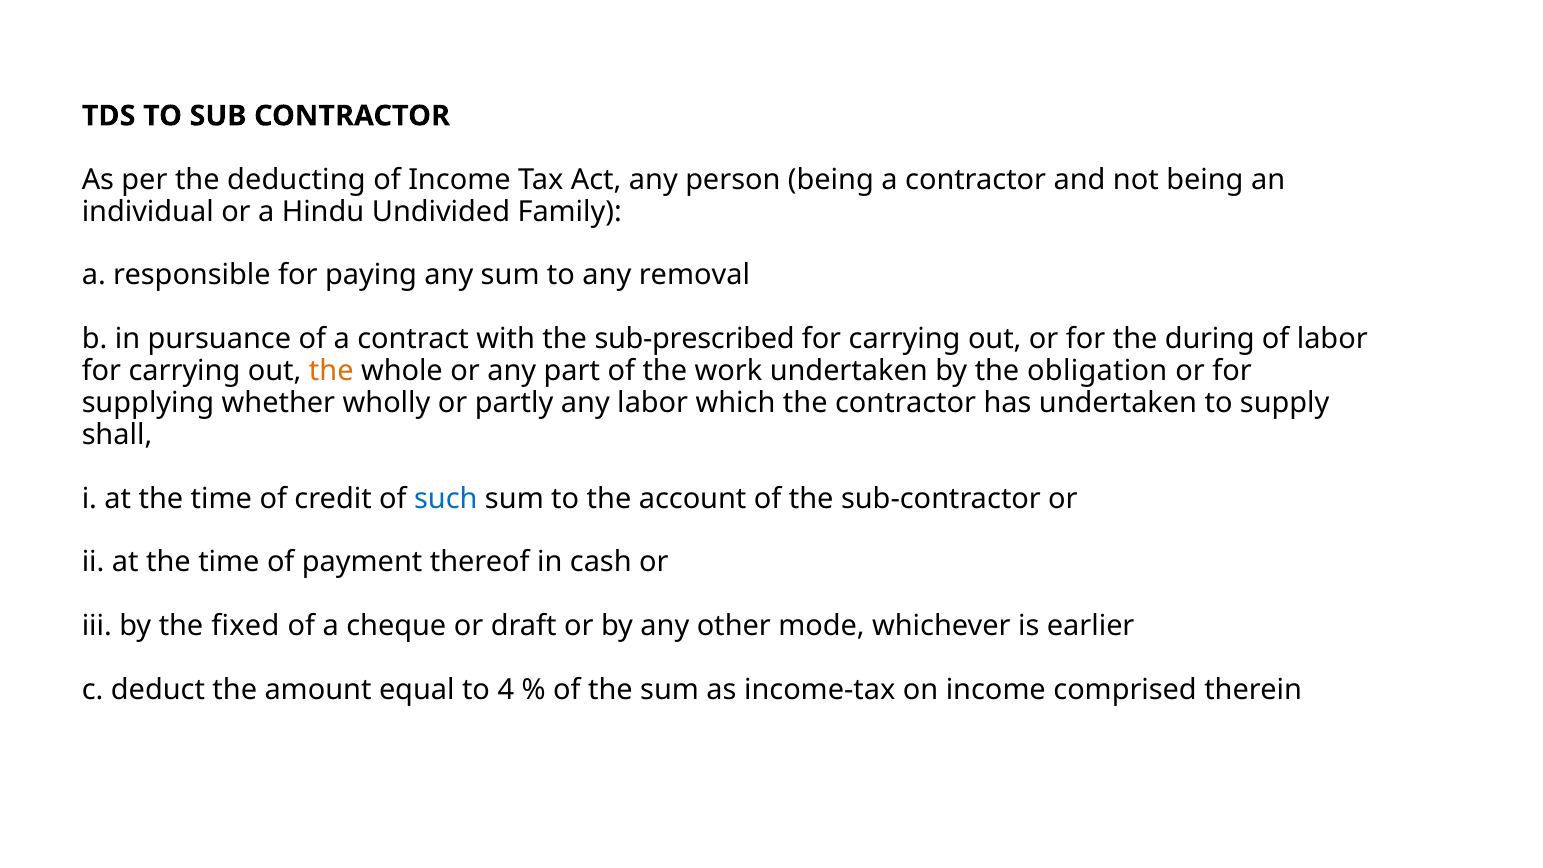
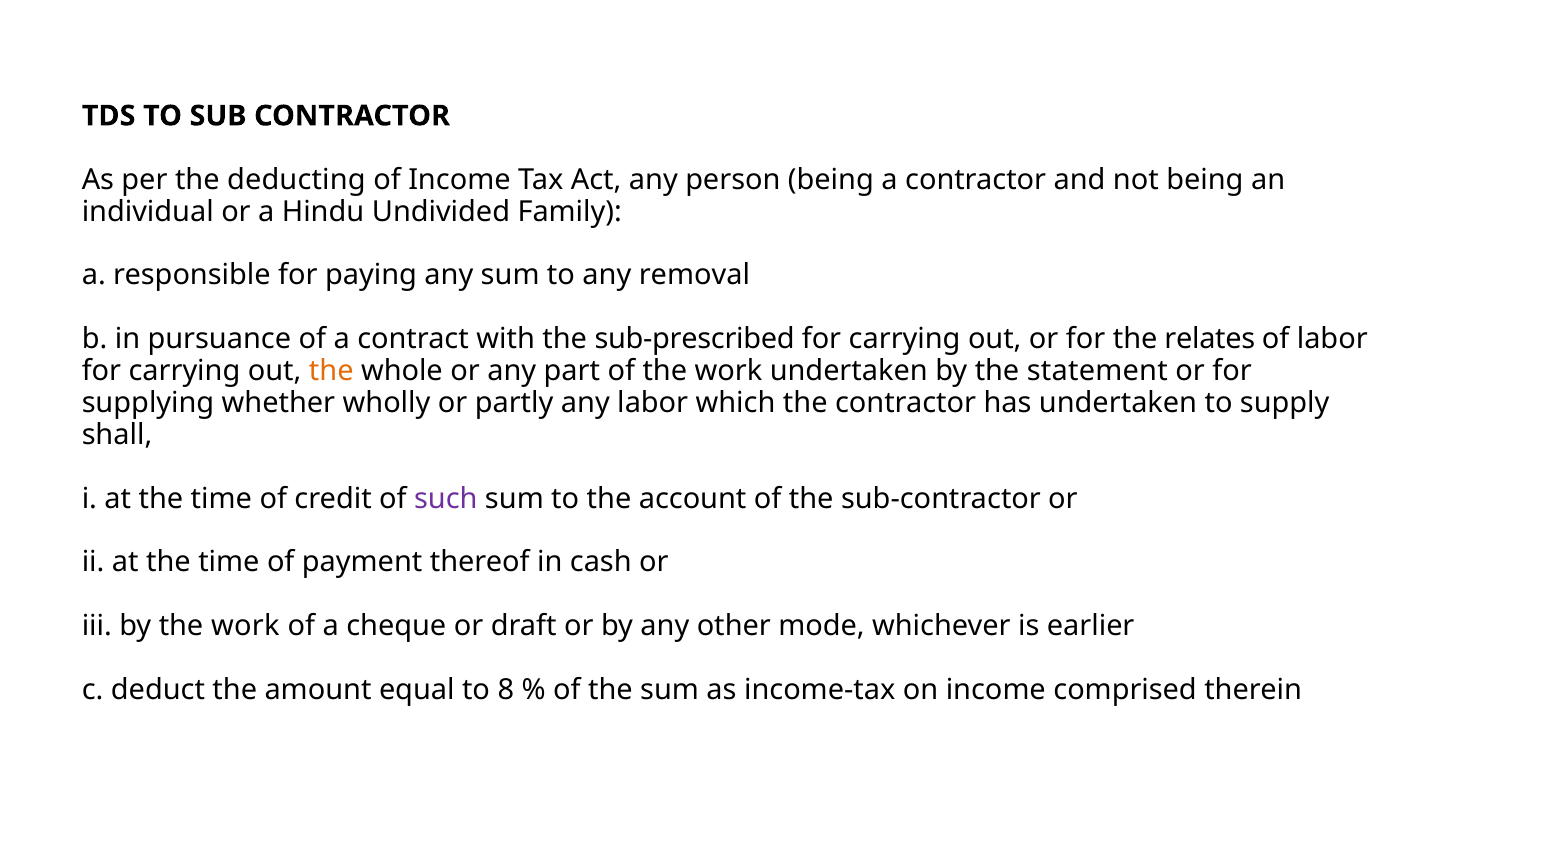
during: during -> relates (1210, 339)
obligation: obligation -> statement (1097, 371)
such colour: blue -> purple (446, 499)
by the fixed: fixed -> work (245, 626)
4: 4 -> 8 (506, 690)
